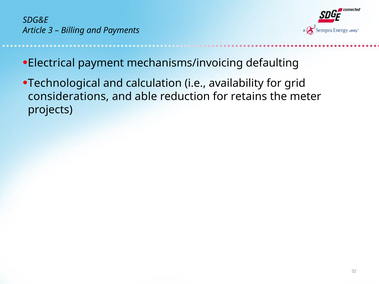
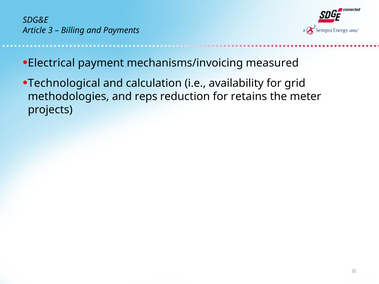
defaulting: defaulting -> measured (272, 63)
considerations: considerations -> methodologies (69, 96)
able: able -> reps (146, 96)
